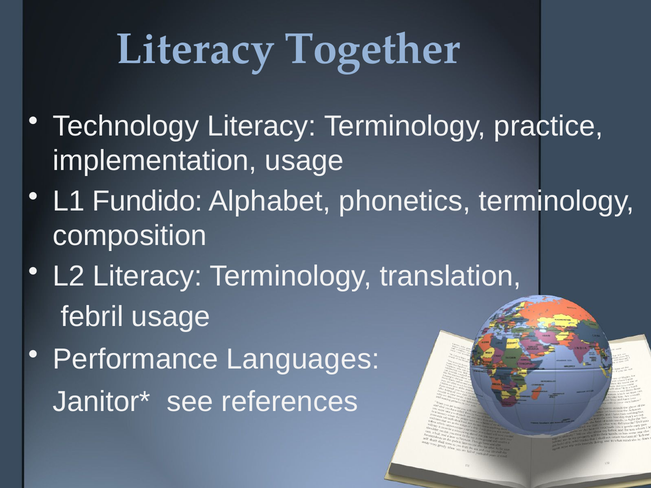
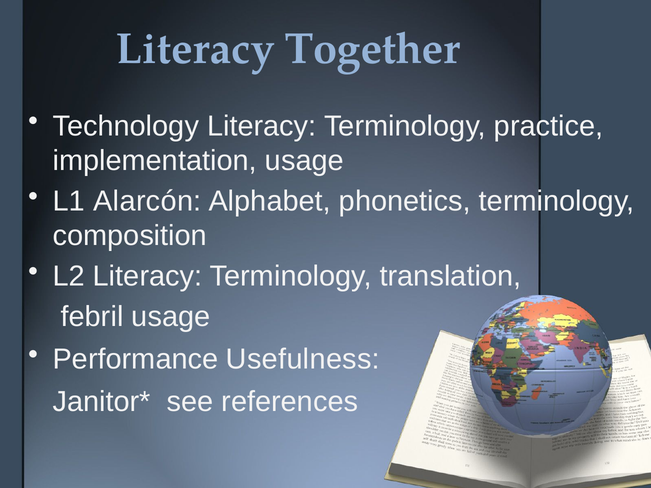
Fundido: Fundido -> Alarcón (147, 201)
Languages: Languages -> Usefulness (303, 359)
